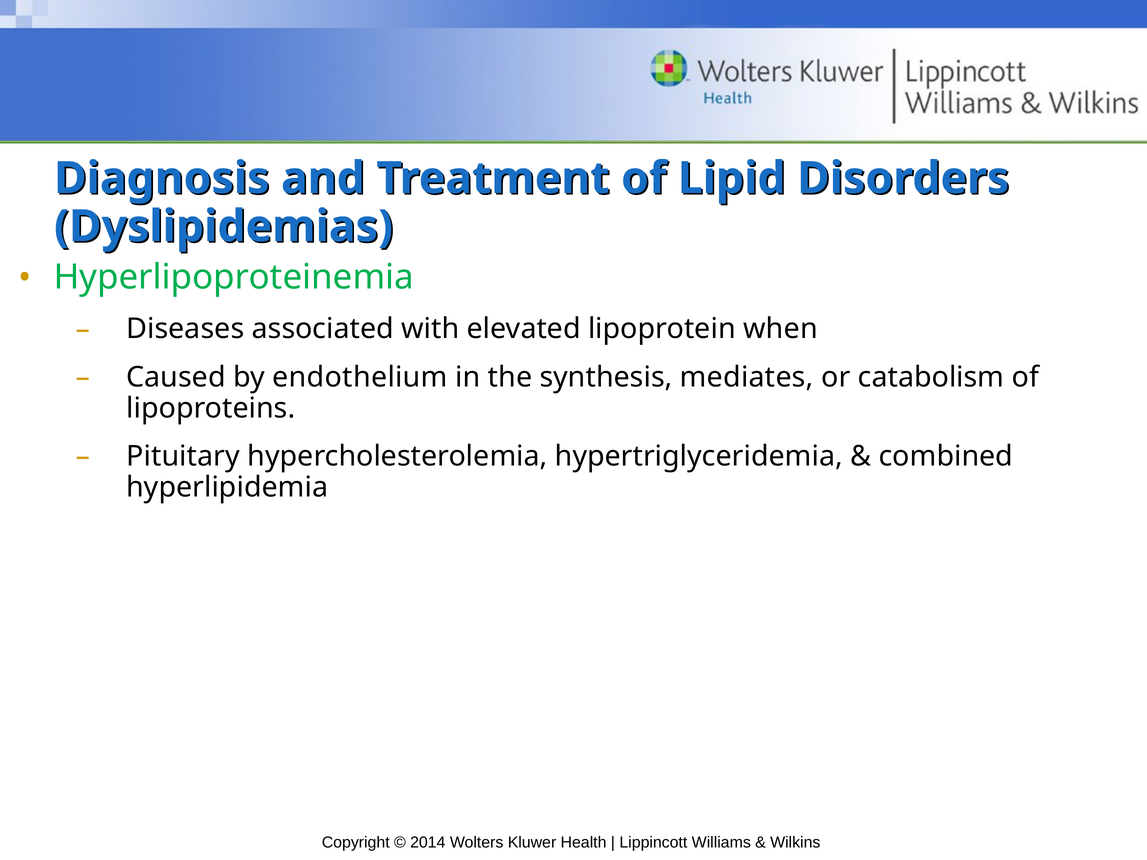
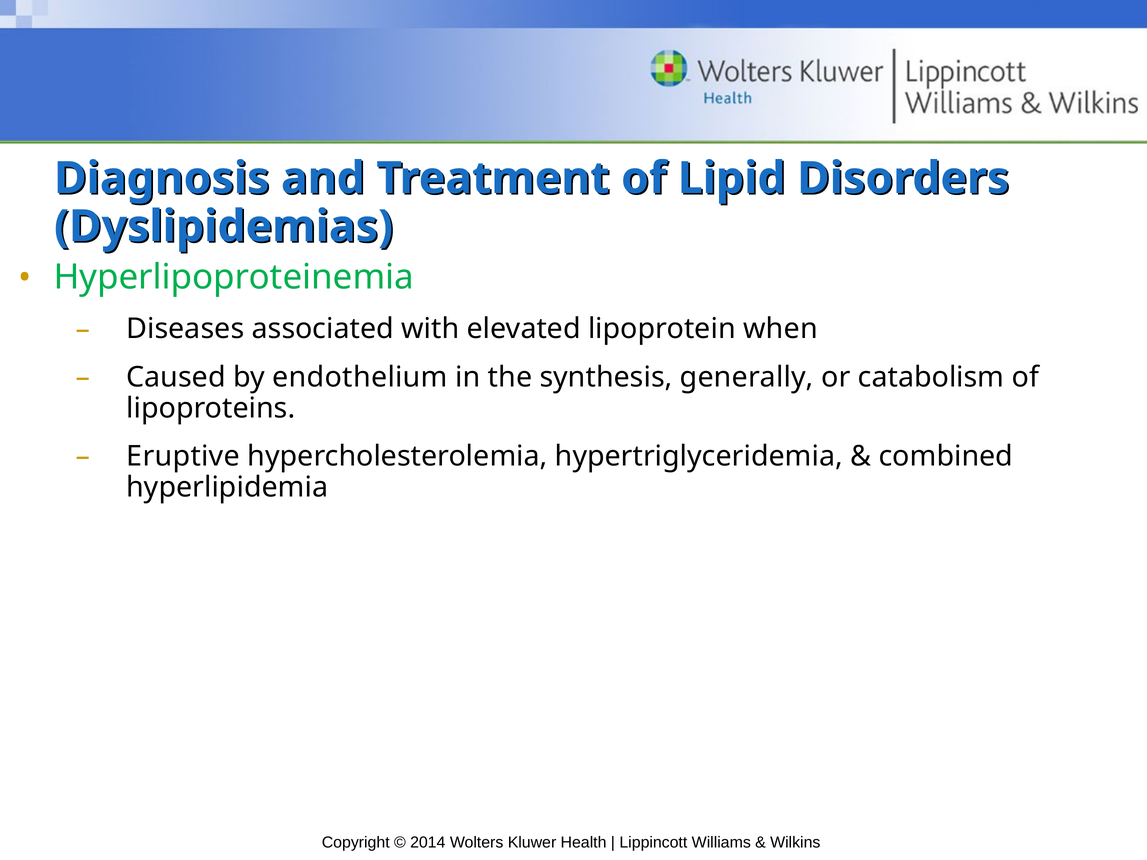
mediates: mediates -> generally (747, 377)
Pituitary: Pituitary -> Eruptive (183, 456)
